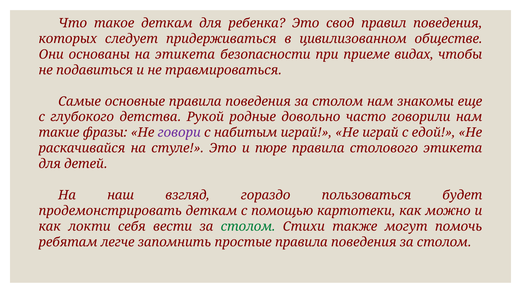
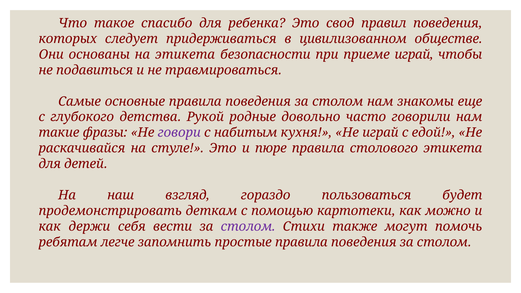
такое деткам: деткам -> спасибо (167, 23)
приеме видах: видах -> играй (414, 55)
набитым играй: играй -> кухня (306, 133)
локти: локти -> держи (89, 226)
столом colour: green -> purple (248, 226)
